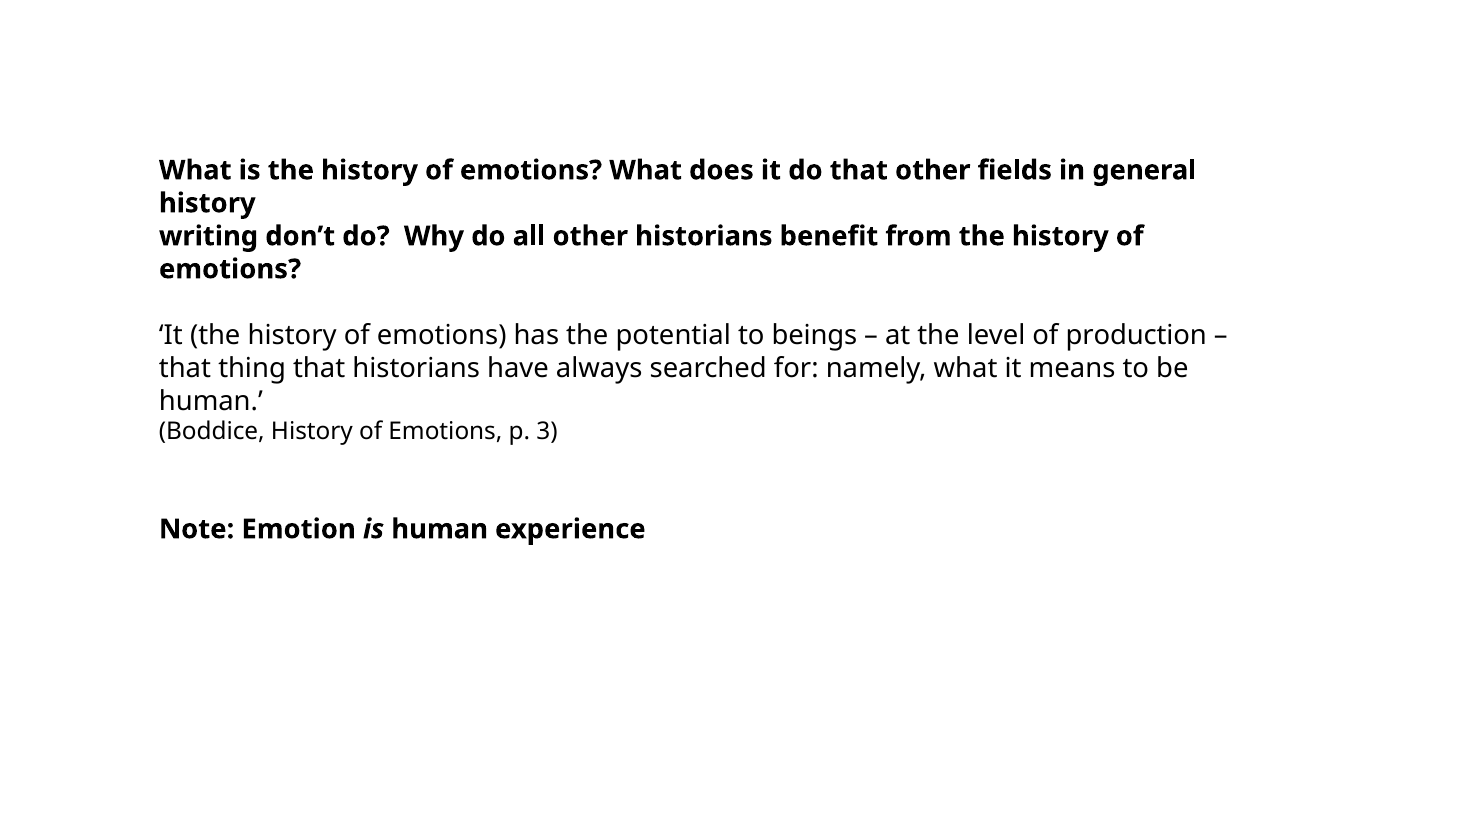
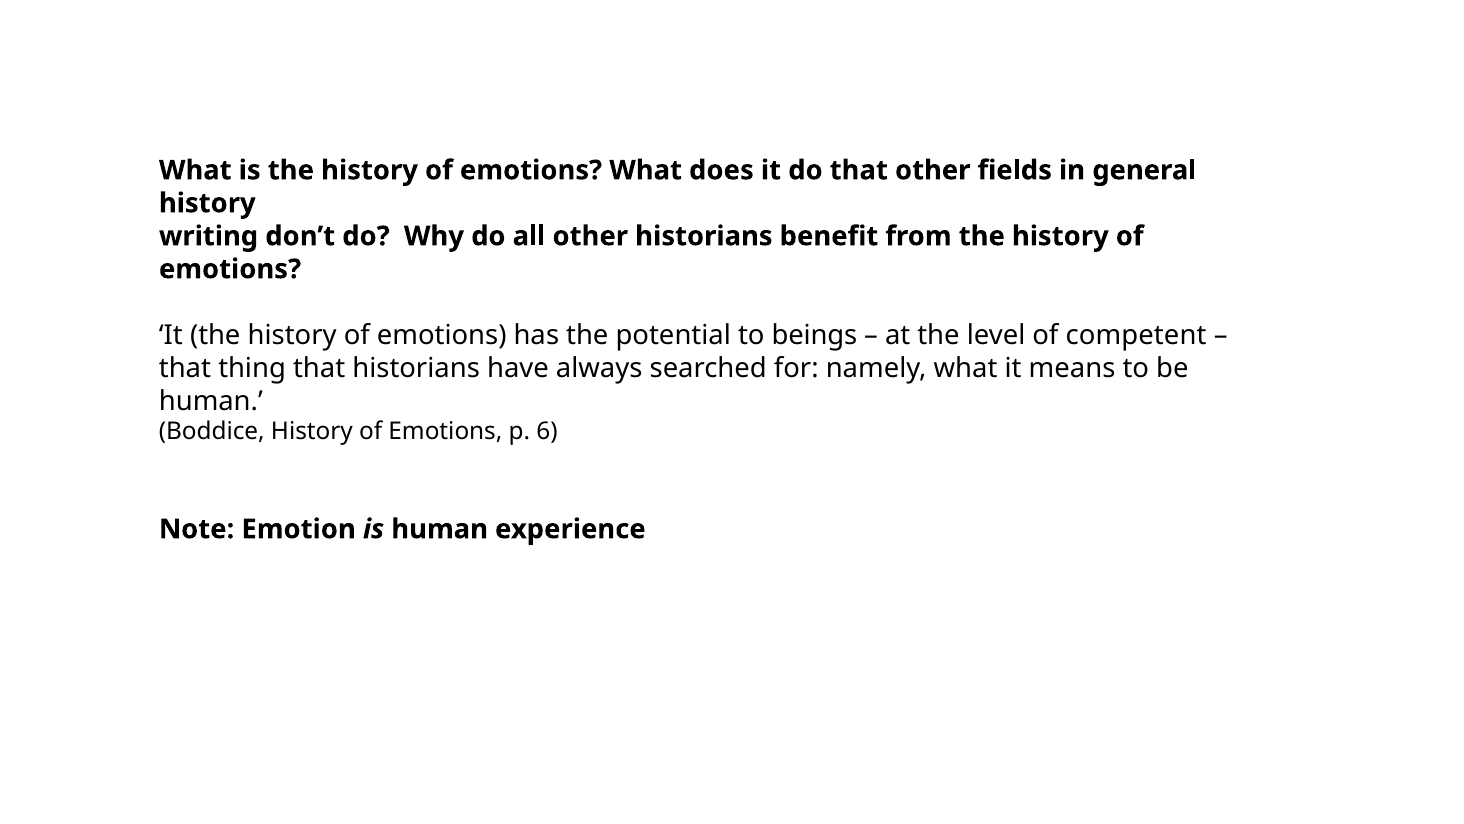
production: production -> competent (1136, 335)
3: 3 -> 6 (547, 432)
